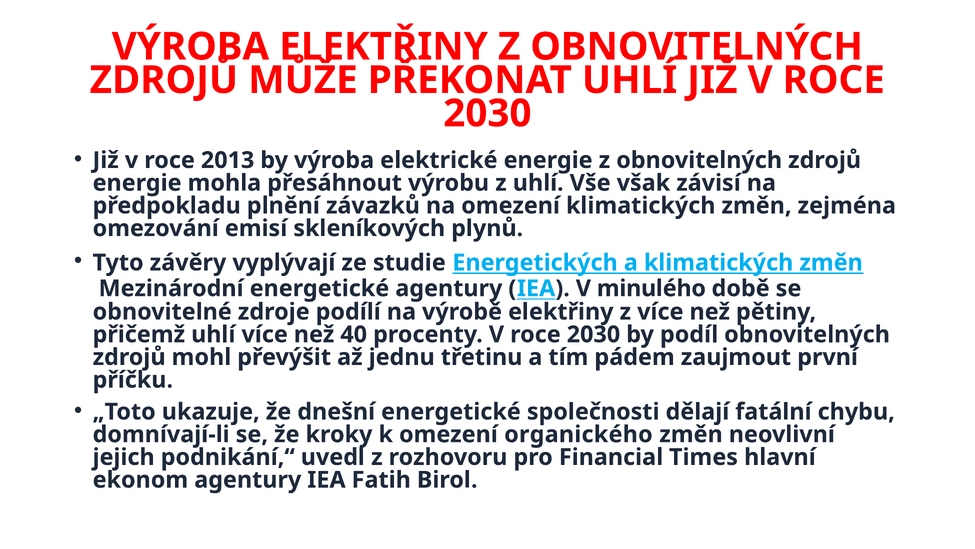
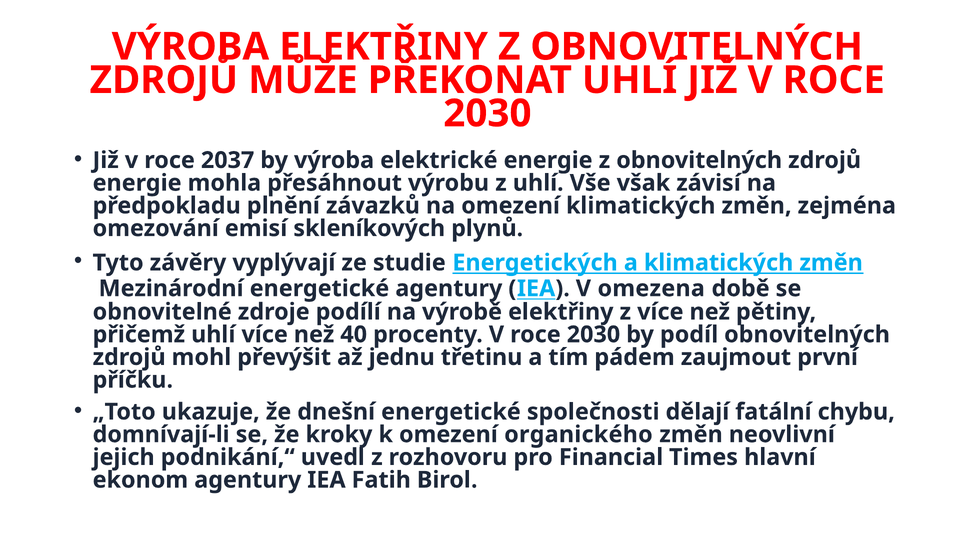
2013: 2013 -> 2037 (228, 160)
minulého: minulého -> omezena (651, 288)
